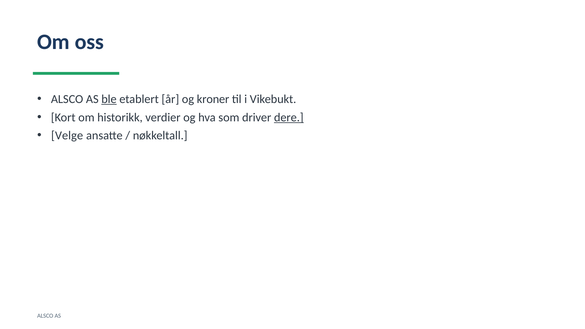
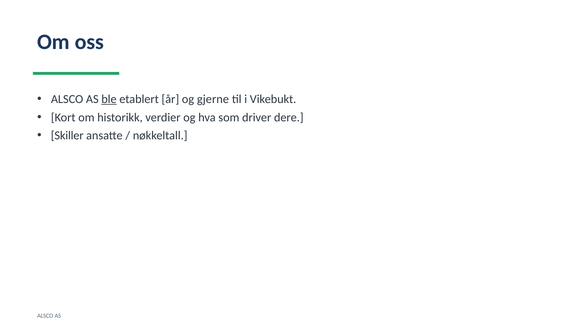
kroner: kroner -> gjerne (213, 99)
dere underline: present -> none (289, 117)
Velge: Velge -> Skiller (67, 136)
